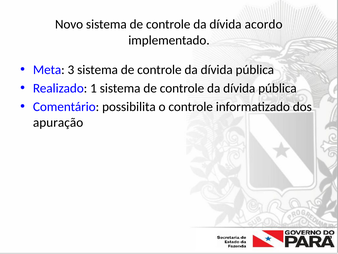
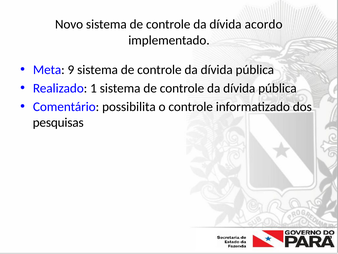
3: 3 -> 9 (71, 70)
apuração: apuração -> pesquisas (58, 122)
